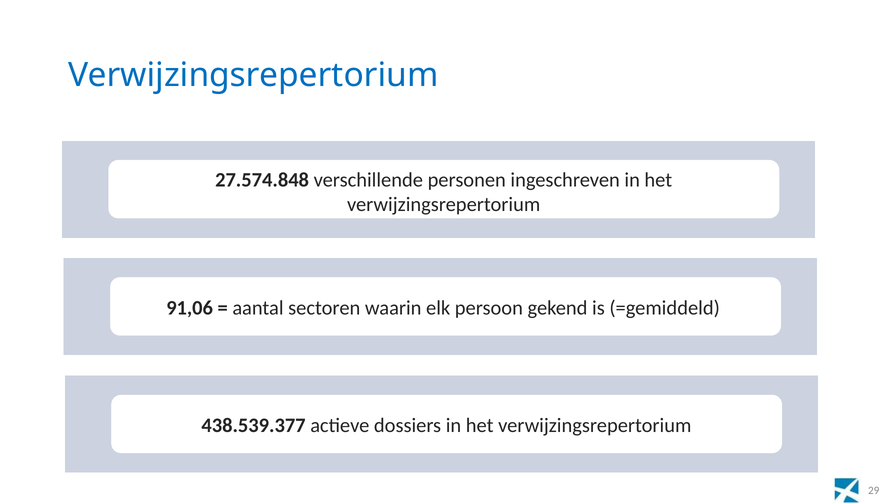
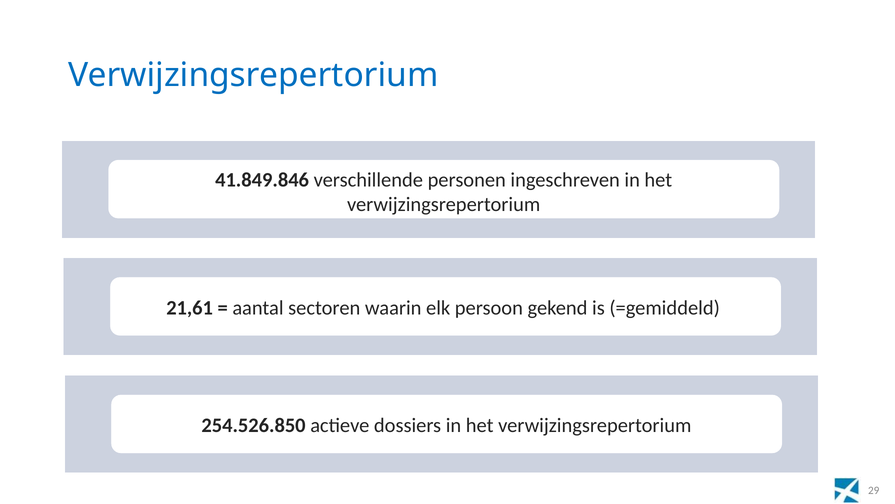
27.574.848: 27.574.848 -> 41.849.846 (262, 180)
91,06: 91,06 -> 21,61 (190, 307)
438.539.377: 438.539.377 -> 254.526.850 (254, 425)
